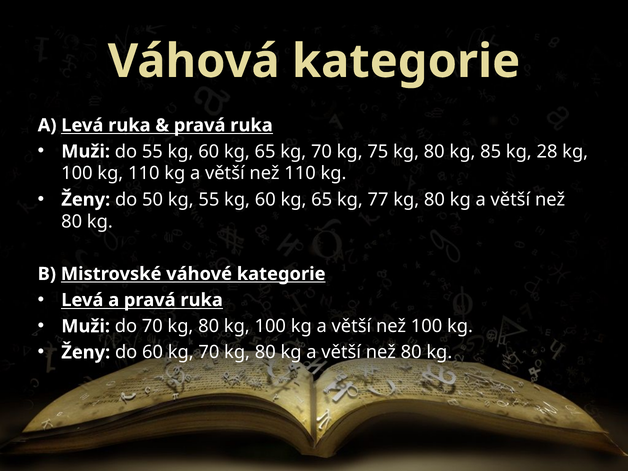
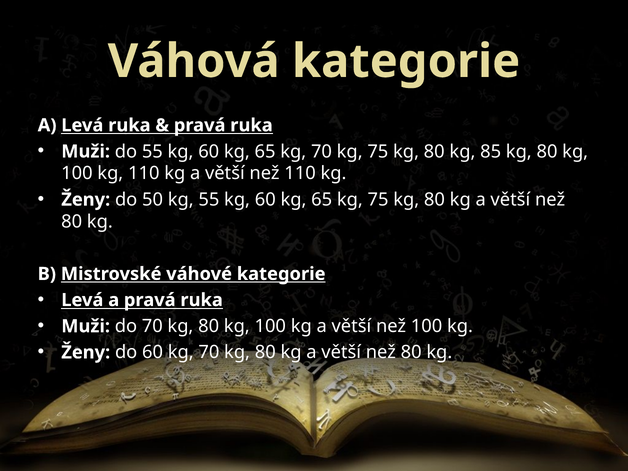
85 kg 28: 28 -> 80 (547, 151)
65 kg 77: 77 -> 75 (378, 200)
